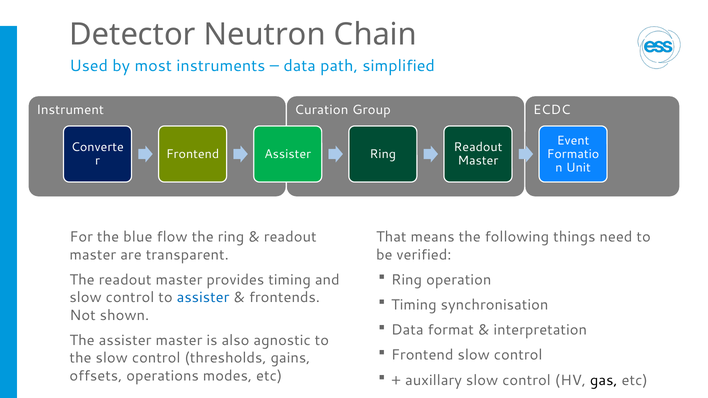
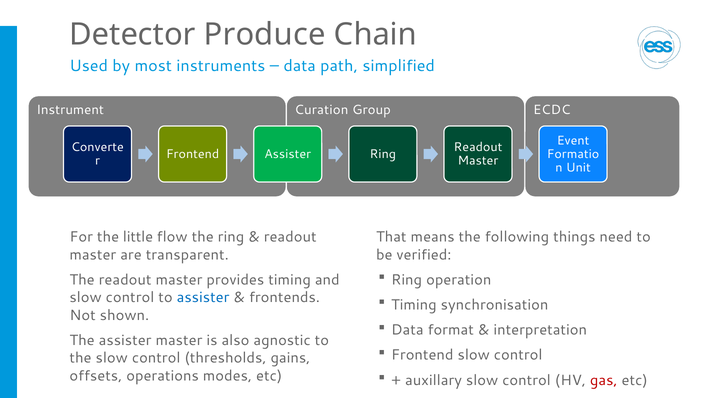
Neutron: Neutron -> Produce (265, 35)
blue: blue -> little (138, 237)
gas colour: black -> red (604, 380)
